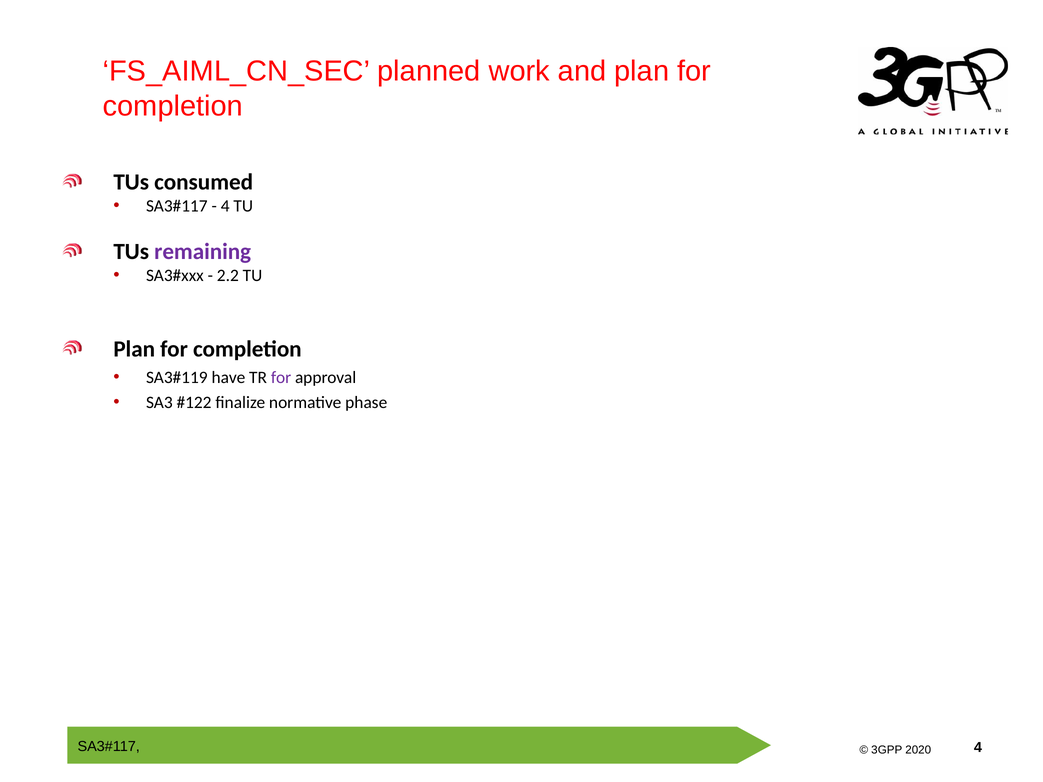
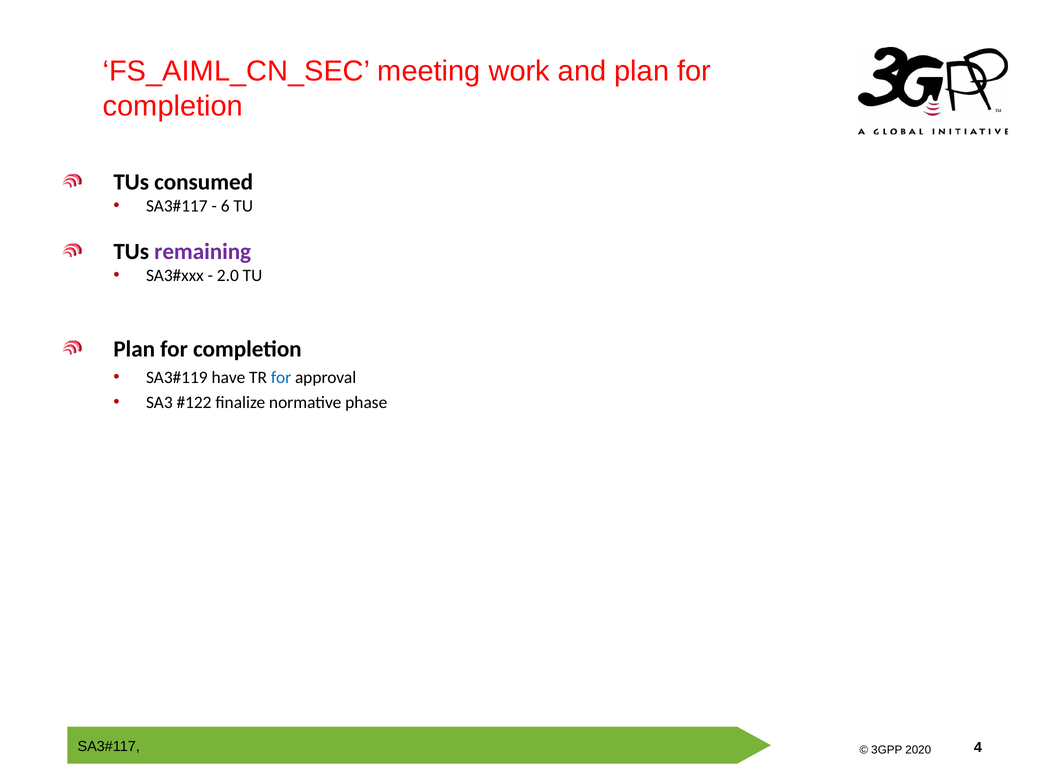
planned: planned -> meeting (429, 71)
4: 4 -> 6 (225, 206)
2.2: 2.2 -> 2.0 (228, 276)
for colour: purple -> blue (281, 377)
